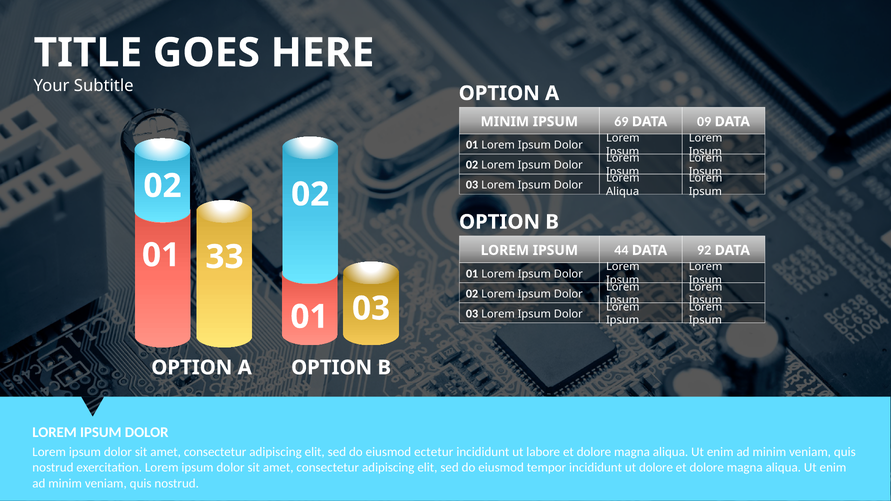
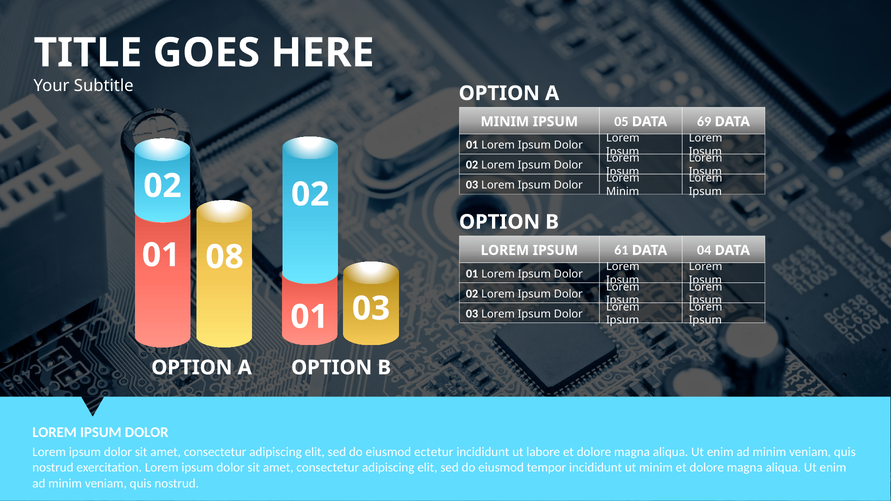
69: 69 -> 05 (621, 122)
09: 09 -> 69 (704, 122)
Aliqua: Aliqua -> Minim (623, 192)
44: 44 -> 61 (621, 250)
92: 92 -> 04 (704, 250)
33: 33 -> 08 (225, 257)
ut dolore: dolore -> minim (656, 468)
